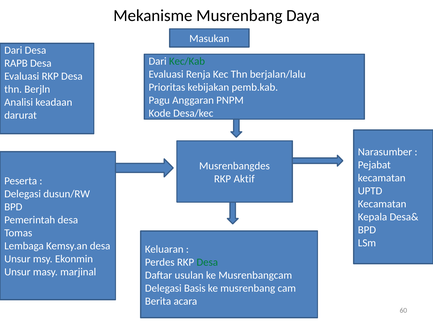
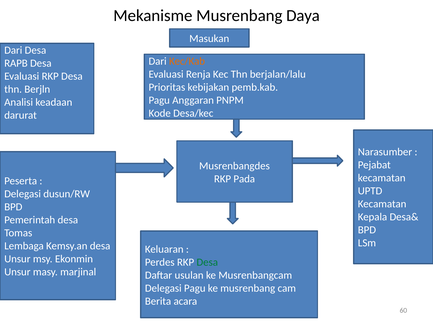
Kec/Kab colour: green -> orange (187, 61)
Aktif: Aktif -> Pada (244, 179)
Delegasi Basis: Basis -> Pagu (195, 288)
